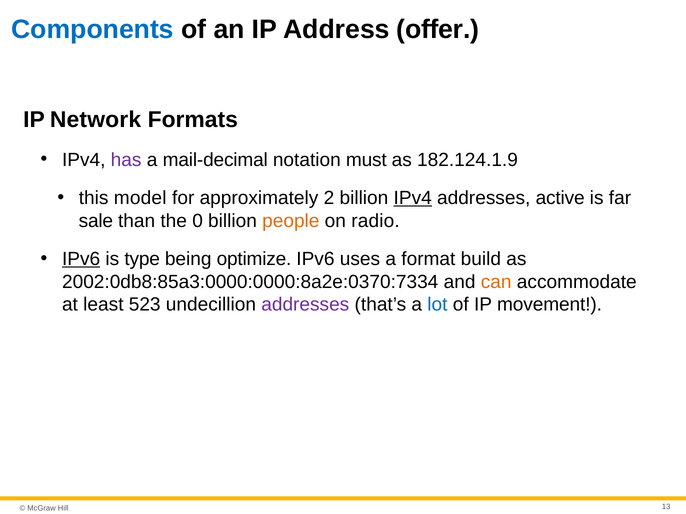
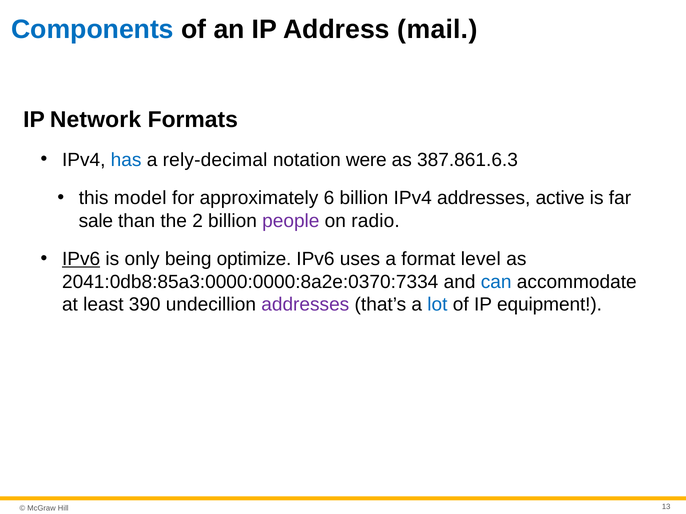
offer: offer -> mail (437, 30)
has colour: purple -> blue (126, 160)
mail-decimal: mail-decimal -> rely-decimal (215, 160)
must: must -> were (366, 160)
182.124.1.9: 182.124.1.9 -> 387.861.6.3 (467, 160)
2: 2 -> 6 (329, 198)
IPv4 underline: present -> none (413, 198)
0: 0 -> 2 (198, 221)
people colour: orange -> purple (291, 221)
type: type -> only (142, 259)
build: build -> level (481, 259)
2002:0db8:85a3:0000:0000:8a2e:0370:7334: 2002:0db8:85a3:0000:0000:8a2e:0370:7334 -> 2041:0db8:85a3:0000:0000:8a2e:0370:7334 (250, 282)
can colour: orange -> blue (496, 282)
523: 523 -> 390 (145, 305)
movement: movement -> equipment (550, 305)
